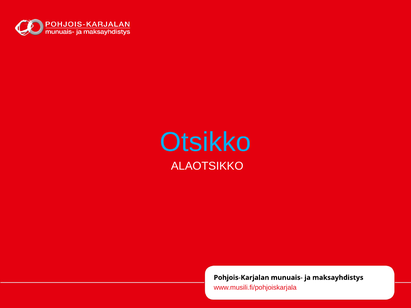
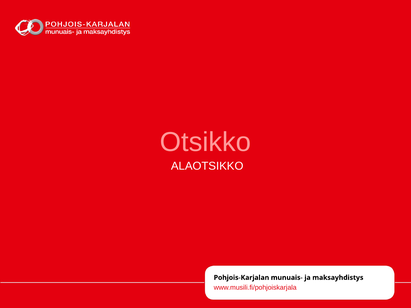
Otsikko colour: light blue -> pink (205, 142)
